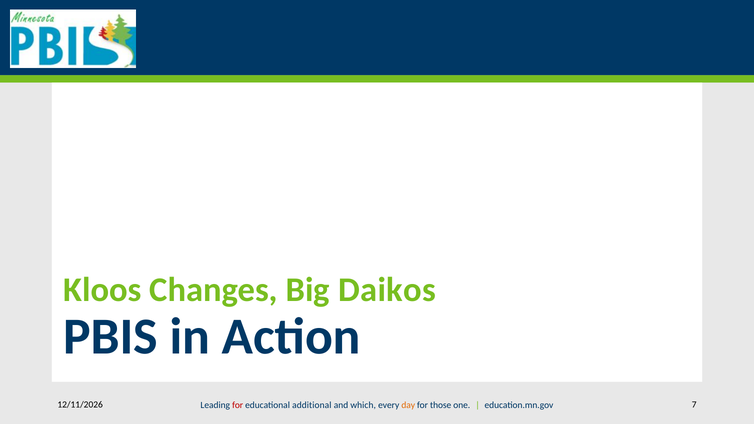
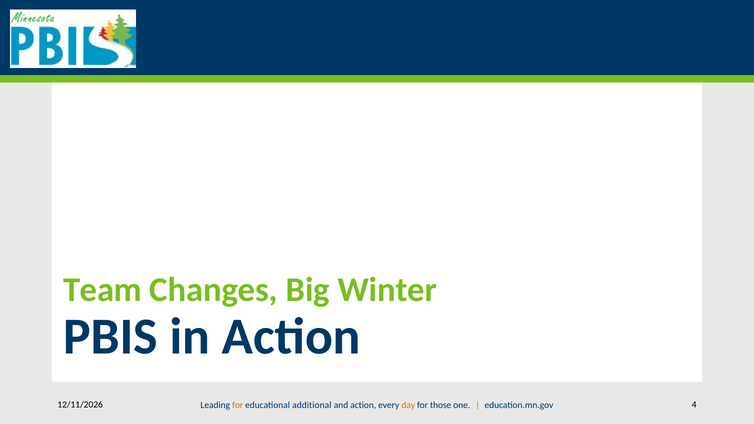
Kloos: Kloos -> Team (103, 290)
Daikos: Daikos -> Winter (387, 290)
7: 7 -> 4 (694, 405)
for colour: red -> orange (238, 405)
and which: which -> action (363, 405)
